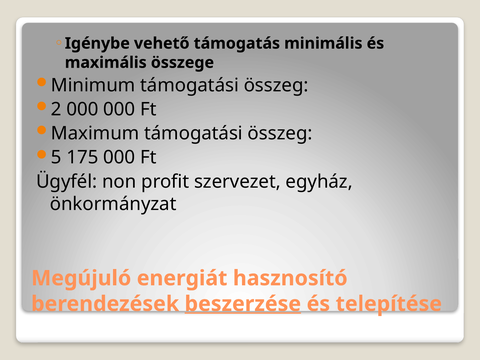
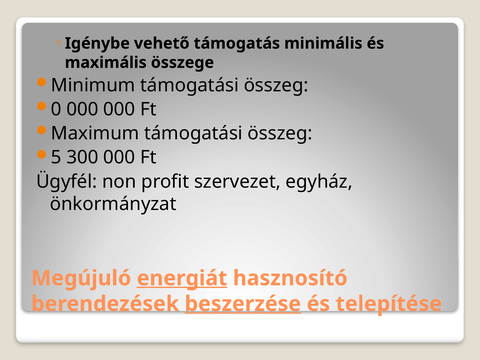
2: 2 -> 0 (56, 109)
175: 175 -> 300 (82, 157)
energiát underline: none -> present (182, 278)
